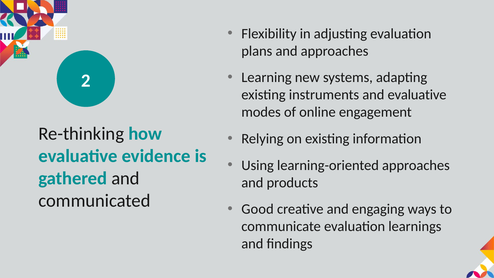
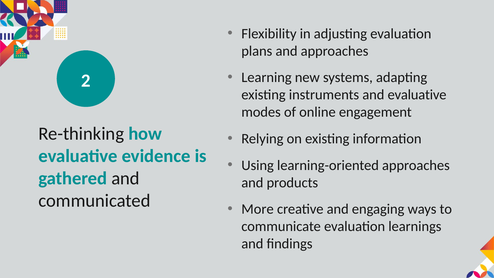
Good: Good -> More (258, 209)
